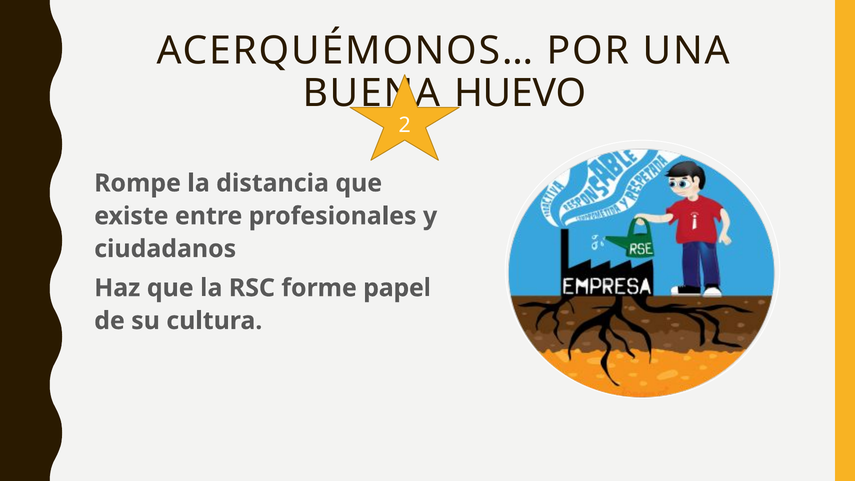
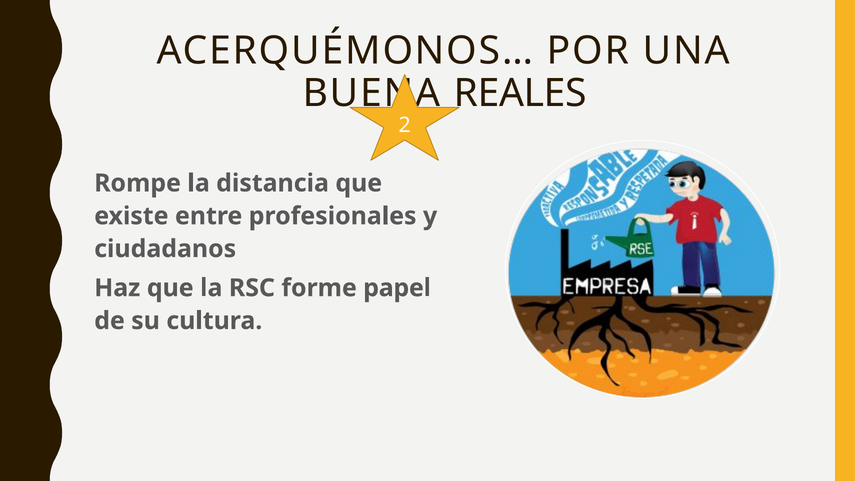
HUEVO: HUEVO -> REALES (520, 93)
